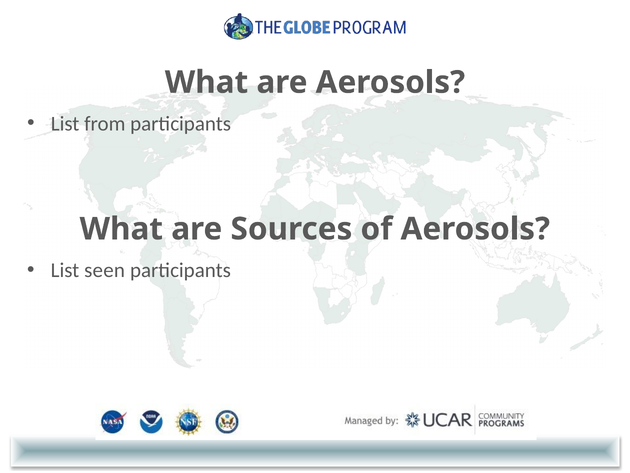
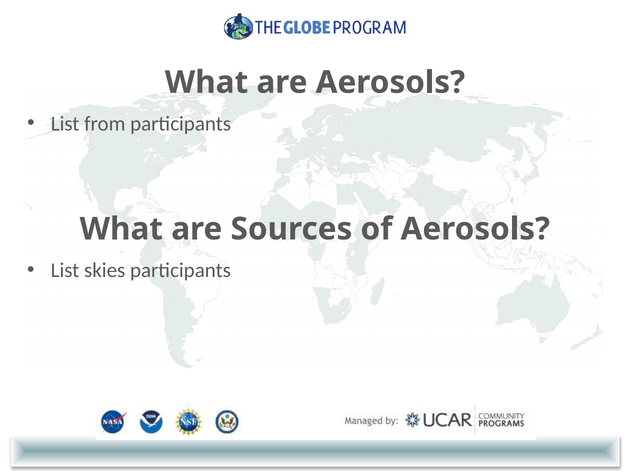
seen: seen -> skies (105, 270)
